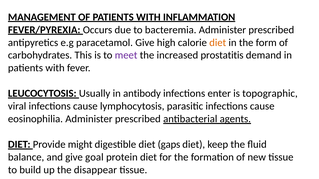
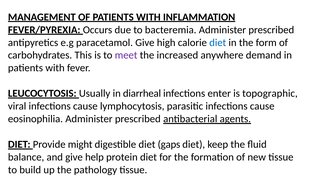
diet colour: orange -> blue (218, 43)
prostatitis: prostatitis -> anywhere (222, 55)
antibody: antibody -> diarrheal (142, 94)
goal: goal -> help (94, 157)
disappear: disappear -> pathology (96, 170)
